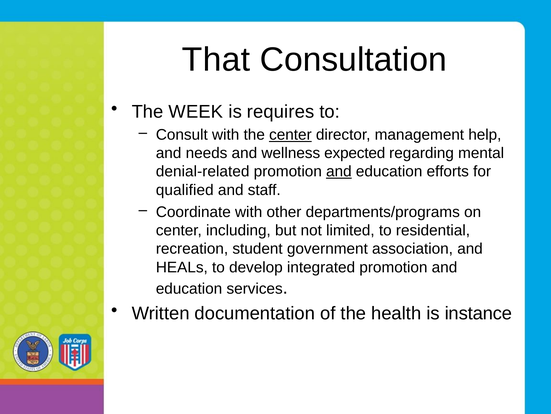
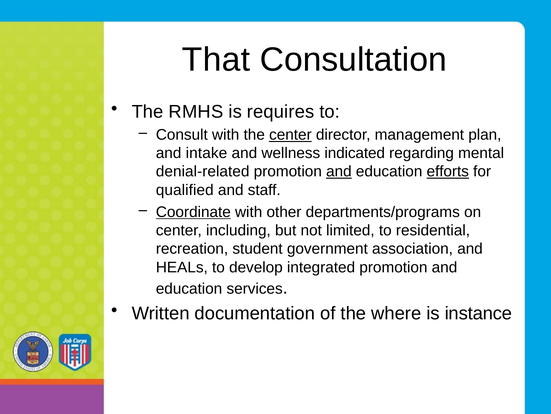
WEEK: WEEK -> RMHS (196, 111)
help: help -> plan (485, 135)
needs: needs -> intake (206, 153)
expected: expected -> indicated (355, 153)
efforts underline: none -> present (448, 171)
Coordinate underline: none -> present (193, 212)
health: health -> where (396, 313)
